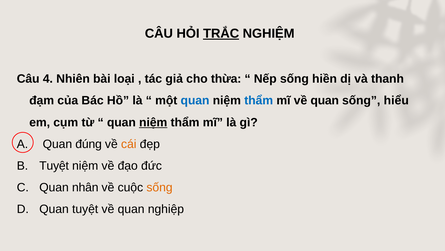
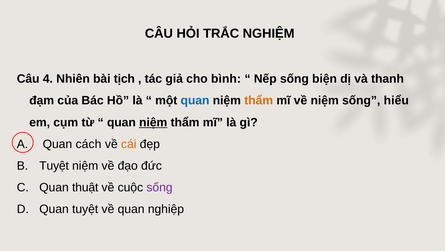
TRẮC underline: present -> none (221, 33)
loại: loại -> tịch (124, 79)
thừa: thừa -> bình (226, 79)
hiền: hiền -> biện (325, 79)
thẩm colour: blue -> orange (259, 100)
mĩ về quan: quan -> niệm (325, 100)
đúng: đúng -> cách (89, 144)
nhân: nhân -> thuật (85, 187)
sống colour: orange -> purple (160, 187)
